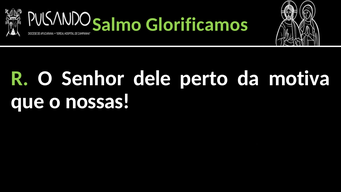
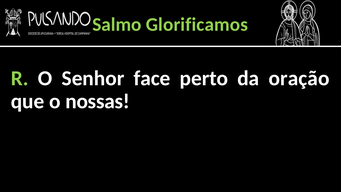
dele: dele -> face (152, 78)
motiva: motiva -> oração (299, 78)
